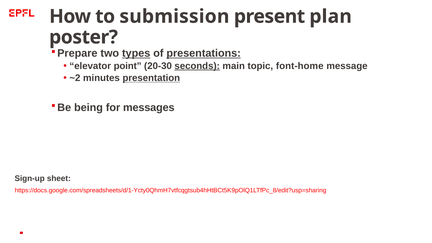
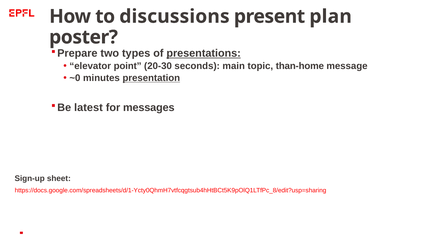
submission: submission -> discussions (174, 16)
types underline: present -> none (136, 53)
seconds underline: present -> none (197, 66)
font-home: font-home -> than-home (300, 66)
~2: ~2 -> ~0 (75, 78)
being: being -> latest (88, 108)
